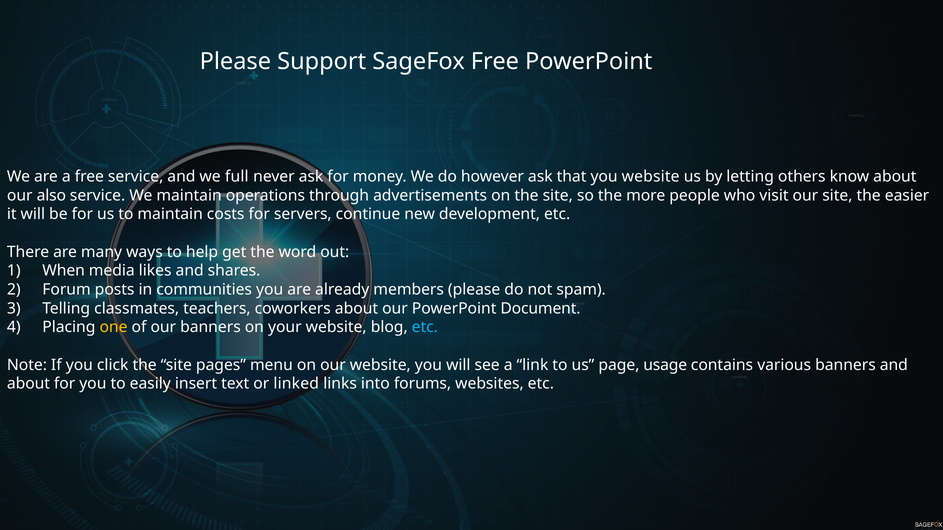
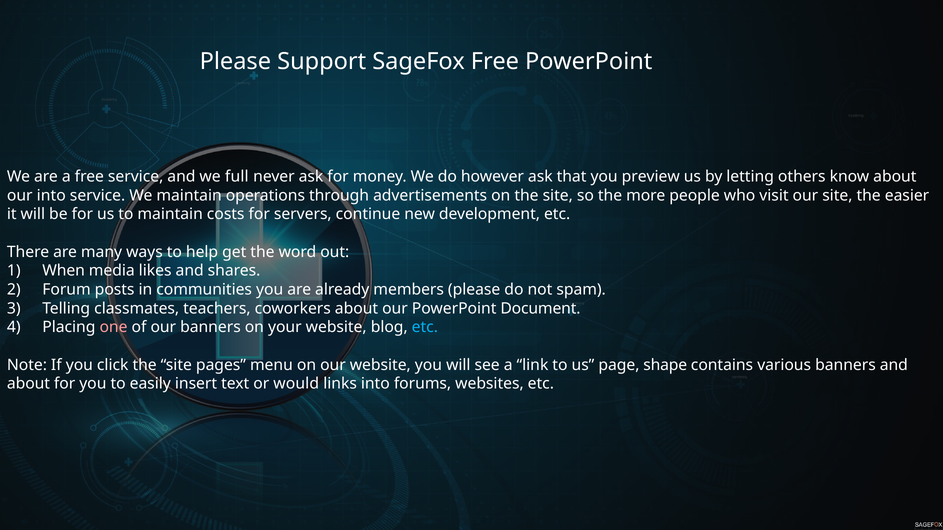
you website: website -> preview (651, 177)
our also: also -> into (51, 196)
one colour: yellow -> pink (114, 328)
usage: usage -> shape (665, 365)
linked: linked -> would (296, 384)
